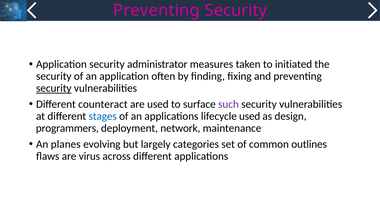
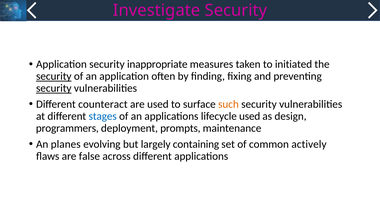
Preventing: Preventing -> Investigate (157, 10)
administrator: administrator -> inappropriate (157, 64)
security underline: none -> present (54, 76)
such colour: purple -> orange (228, 104)
network: network -> prompts (180, 128)
categories: categories -> containing (196, 144)
outlines: outlines -> actively (309, 144)
virus: virus -> false (89, 156)
